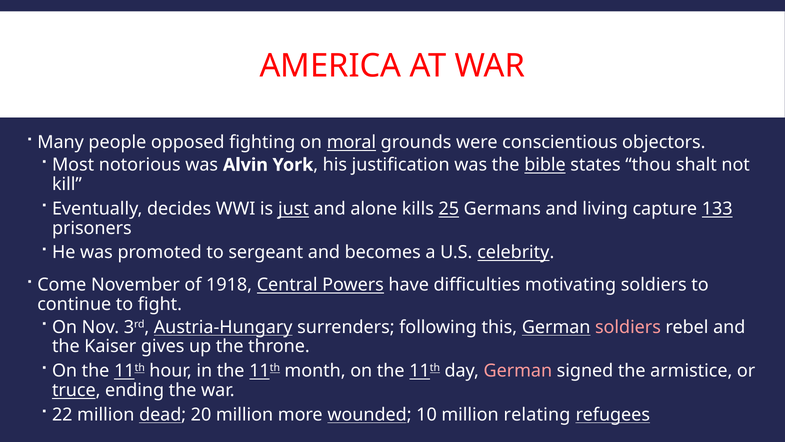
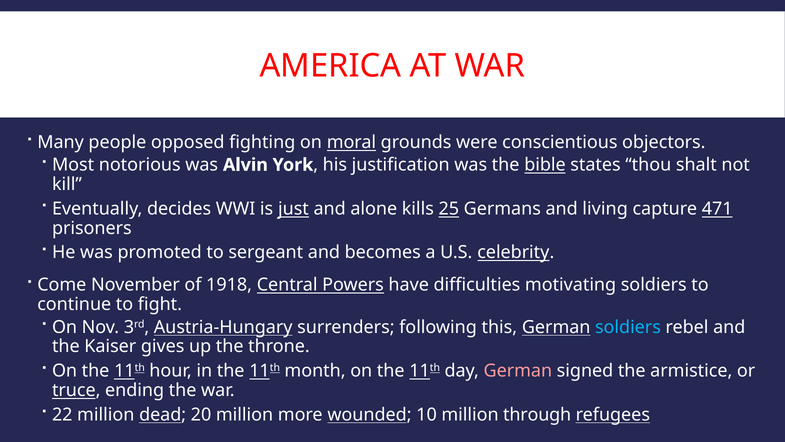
133: 133 -> 471 (717, 208)
soldiers colour: pink -> light blue (628, 327)
relating: relating -> through (537, 414)
